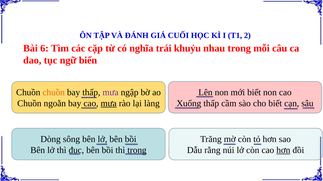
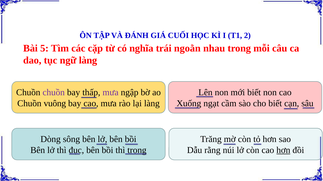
6: 6 -> 5 (44, 48)
khuỷu: khuỷu -> ngoằn (187, 48)
ngữ biển: biển -> làng (88, 61)
chuồn colour: orange -> purple (54, 93)
ngoằn: ngoằn -> vuông (55, 104)
mưa underline: present -> none (109, 104)
thấp: thấp -> ngạt (211, 104)
